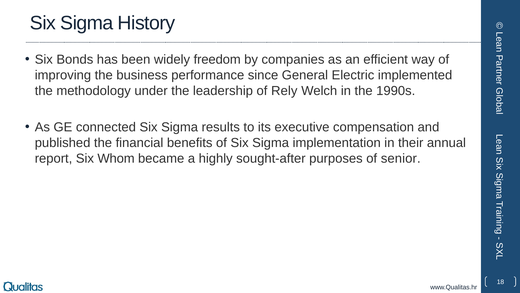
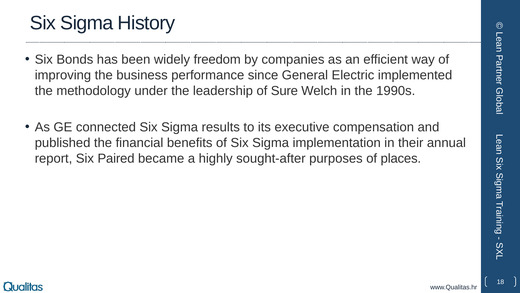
Rely: Rely -> Sure (284, 91)
Whom: Whom -> Paired (116, 158)
senior: senior -> places (401, 158)
